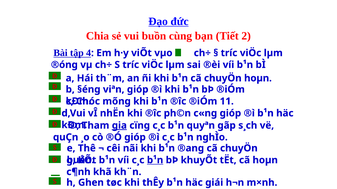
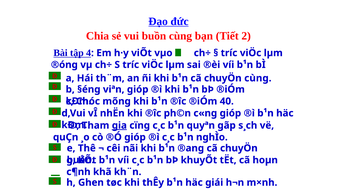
chuyÖn hoµn: hoµn -> cùng (258, 78)
11: 11 -> 40 (227, 102)
b¹n underline: present -> none (155, 161)
